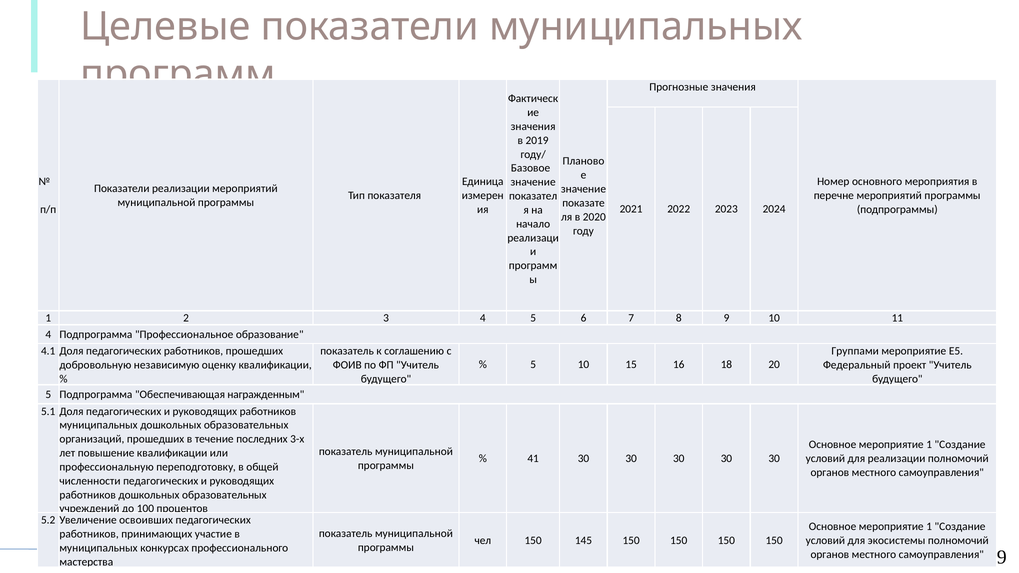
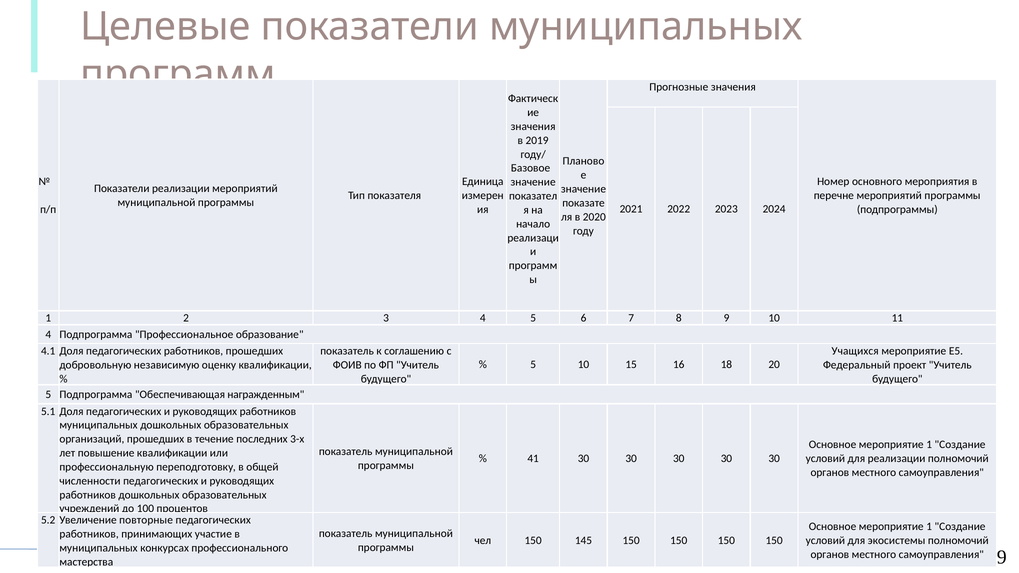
Группами: Группами -> Учащихся (855, 351)
освоивших: освоивших -> повторные (146, 520)
